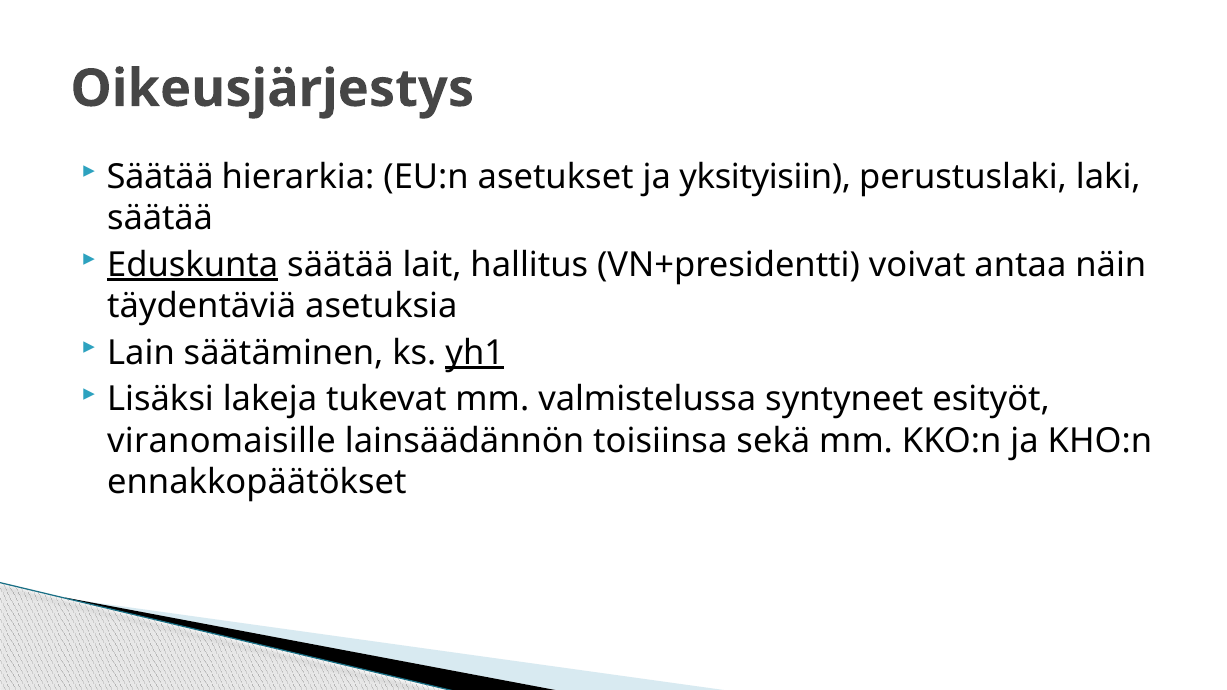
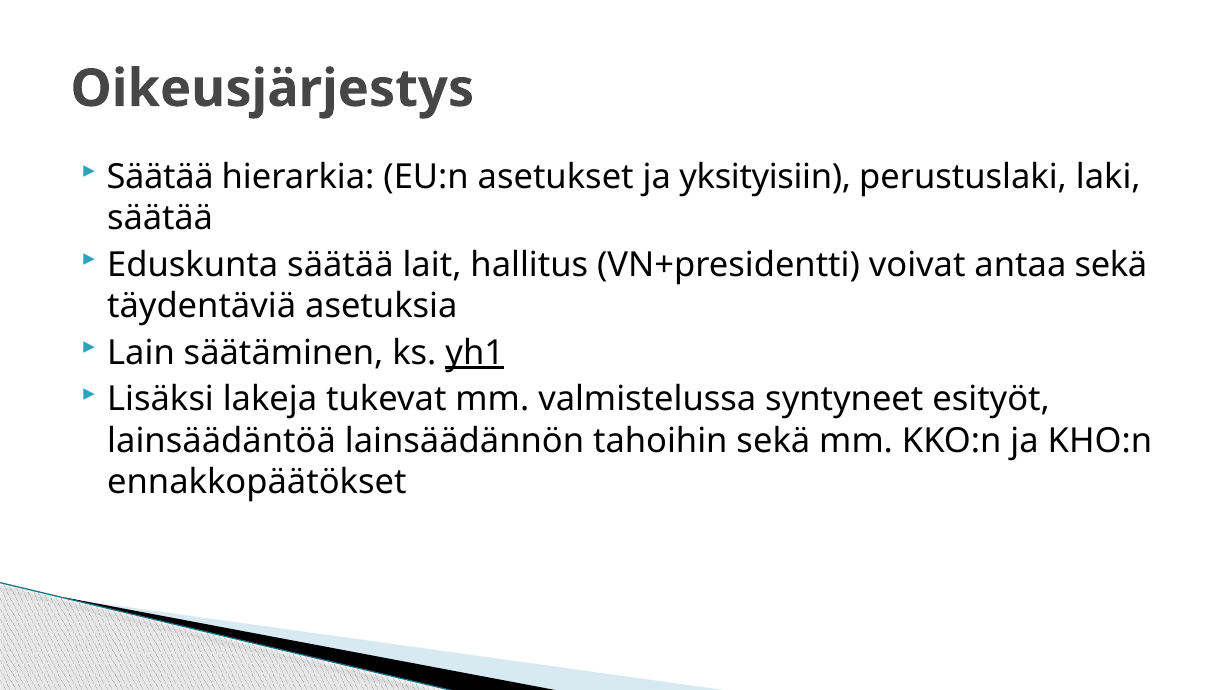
Eduskunta underline: present -> none (193, 265)
antaa näin: näin -> sekä (1111, 265)
viranomaisille: viranomaisille -> lainsäädäntöä (222, 441)
toisiinsa: toisiinsa -> tahoihin (660, 441)
